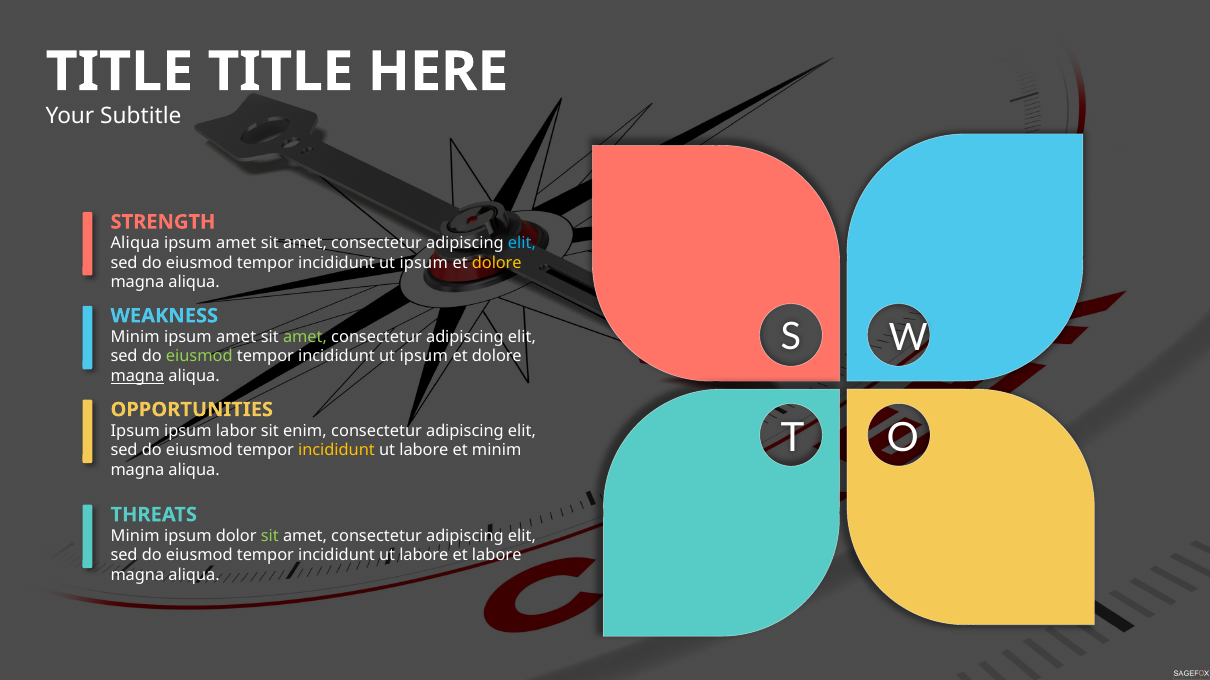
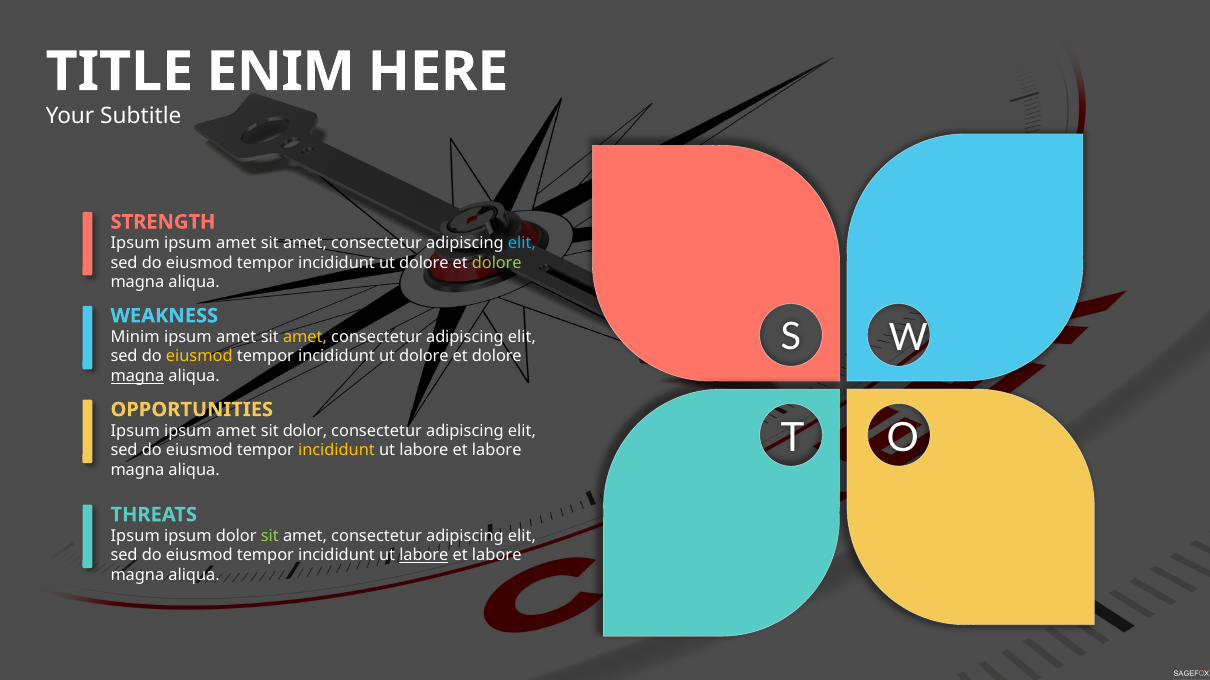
TITLE: TITLE -> ENIM (281, 72)
Aliqua: Aliqua -> Ipsum (135, 243)
ipsum: ipsum -> dolore (424, 263)
dolore colour: yellow -> light green (497, 263)
amet colour: light green -> yellow (305, 337)
eiusmod colour: light green -> yellow (199, 357)
ipsum: ipsum -> dolore (424, 357)
labor: labor -> amet (236, 431)
sit enim: enim -> dolor (305, 431)
minim: minim -> labore (497, 451)
Minim: Minim -> Ipsum (135, 536)
labore underline: none -> present (424, 556)
